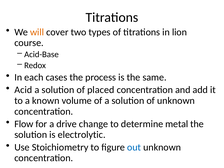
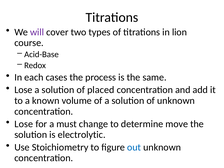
will colour: orange -> purple (37, 32)
Acid: Acid -> Lose (23, 90)
Flow: Flow -> Lose (24, 124)
drive: drive -> must (67, 124)
metal: metal -> move (177, 124)
